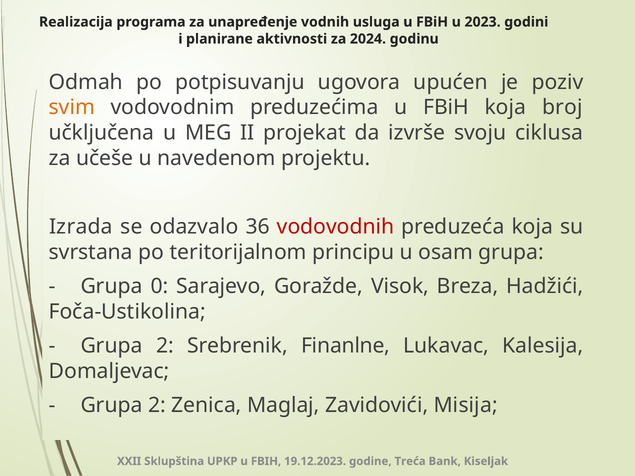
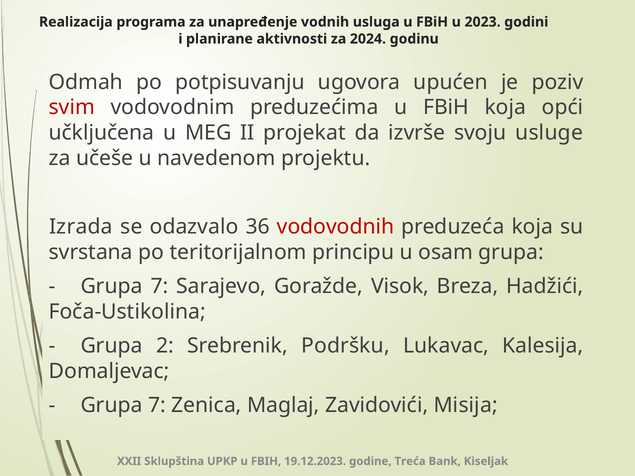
svim colour: orange -> red (72, 108)
broj: broj -> opći (563, 108)
ciklusa: ciklusa -> usluge (549, 133)
0: 0 -> 7 (159, 286)
Finanlne: Finanlne -> Podršku (345, 346)
2: 2 -> 7 (157, 406)
